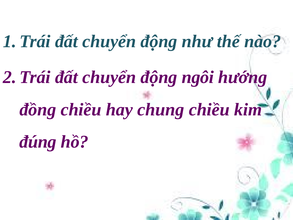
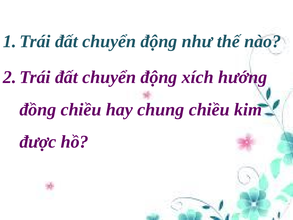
ngôi: ngôi -> xích (198, 77)
đúng: đúng -> được (38, 142)
